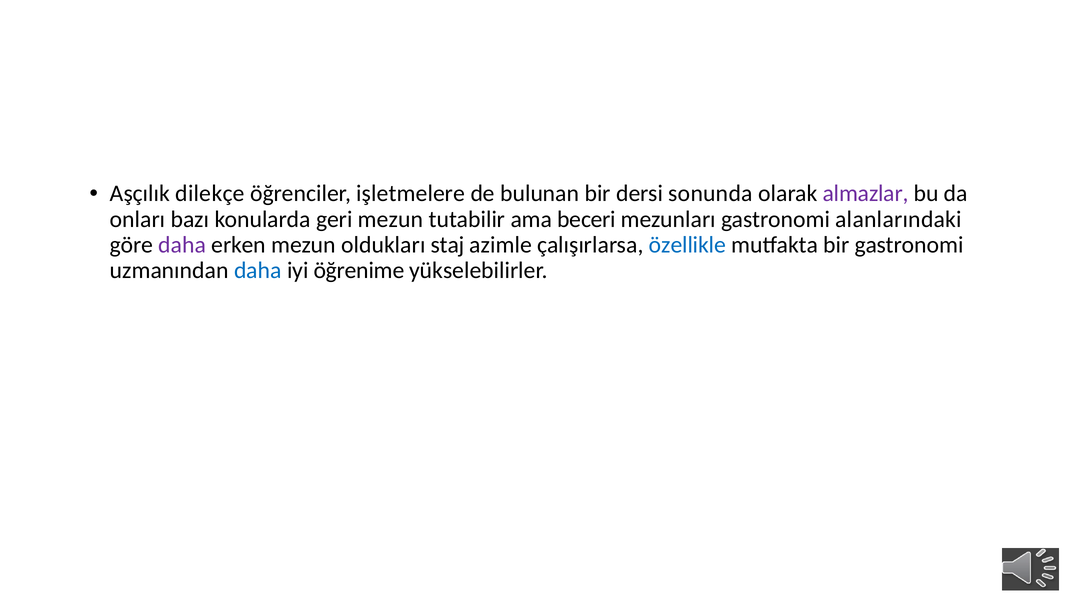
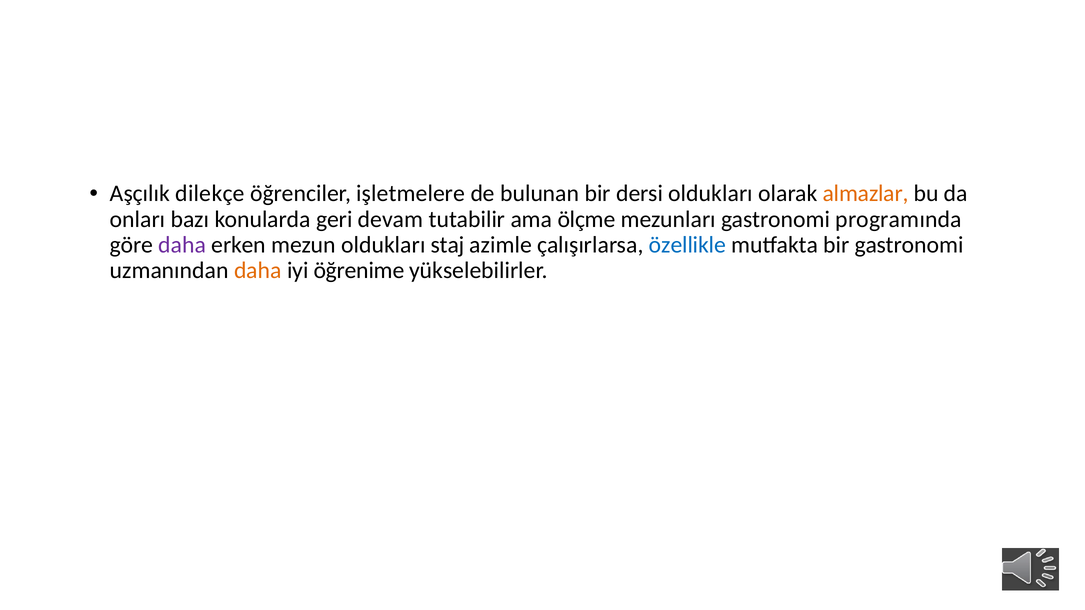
dersi sonunda: sonunda -> oldukları (711, 194)
almazlar colour: purple -> orange (866, 194)
geri mezun: mezun -> devam (391, 219)
beceri: beceri -> ölçme (587, 219)
alanlarındaki: alanlarındaki -> programında (899, 219)
daha colour: blue -> orange (258, 271)
